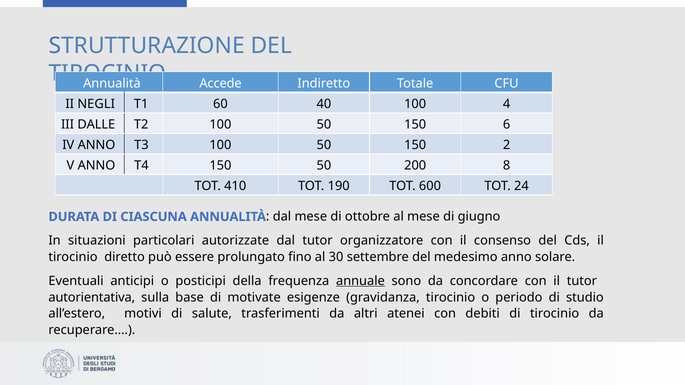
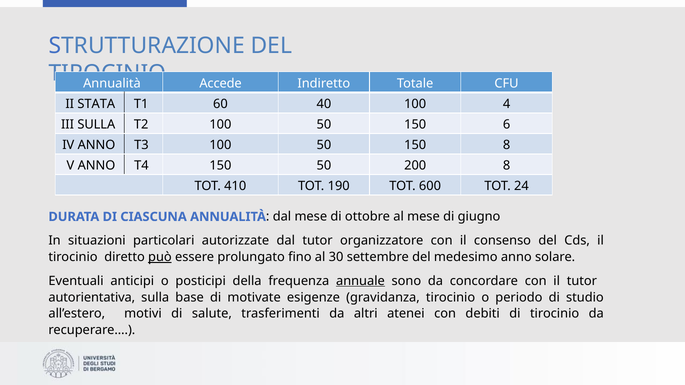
NEGLI: NEGLI -> STATA (96, 104)
III DALLE: DALLE -> SULLA (96, 125)
150 2: 2 -> 8 (507, 145)
può underline: none -> present (160, 257)
